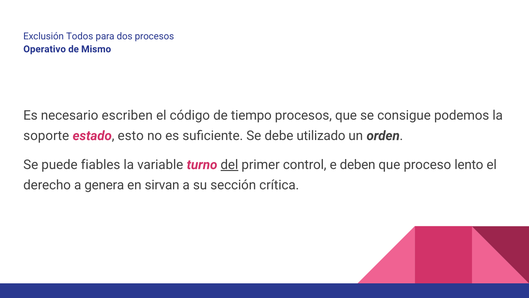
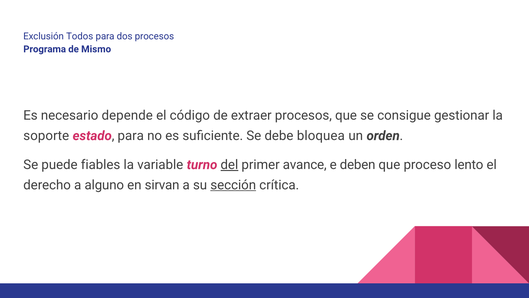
Operativo: Operativo -> Programa (45, 49)
escriben: escriben -> depende (127, 115)
tiempo: tiempo -> extraer (251, 115)
podemos: podemos -> gestionar (462, 115)
estado esto: esto -> para (131, 136)
utilizado: utilizado -> bloquea (321, 136)
control: control -> avance (305, 165)
genera: genera -> alguno (104, 185)
sección underline: none -> present (233, 185)
